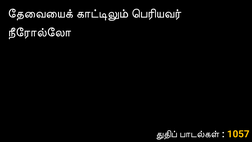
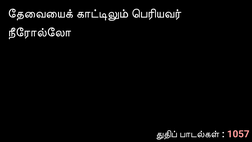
1057 colour: yellow -> pink (238, 134)
